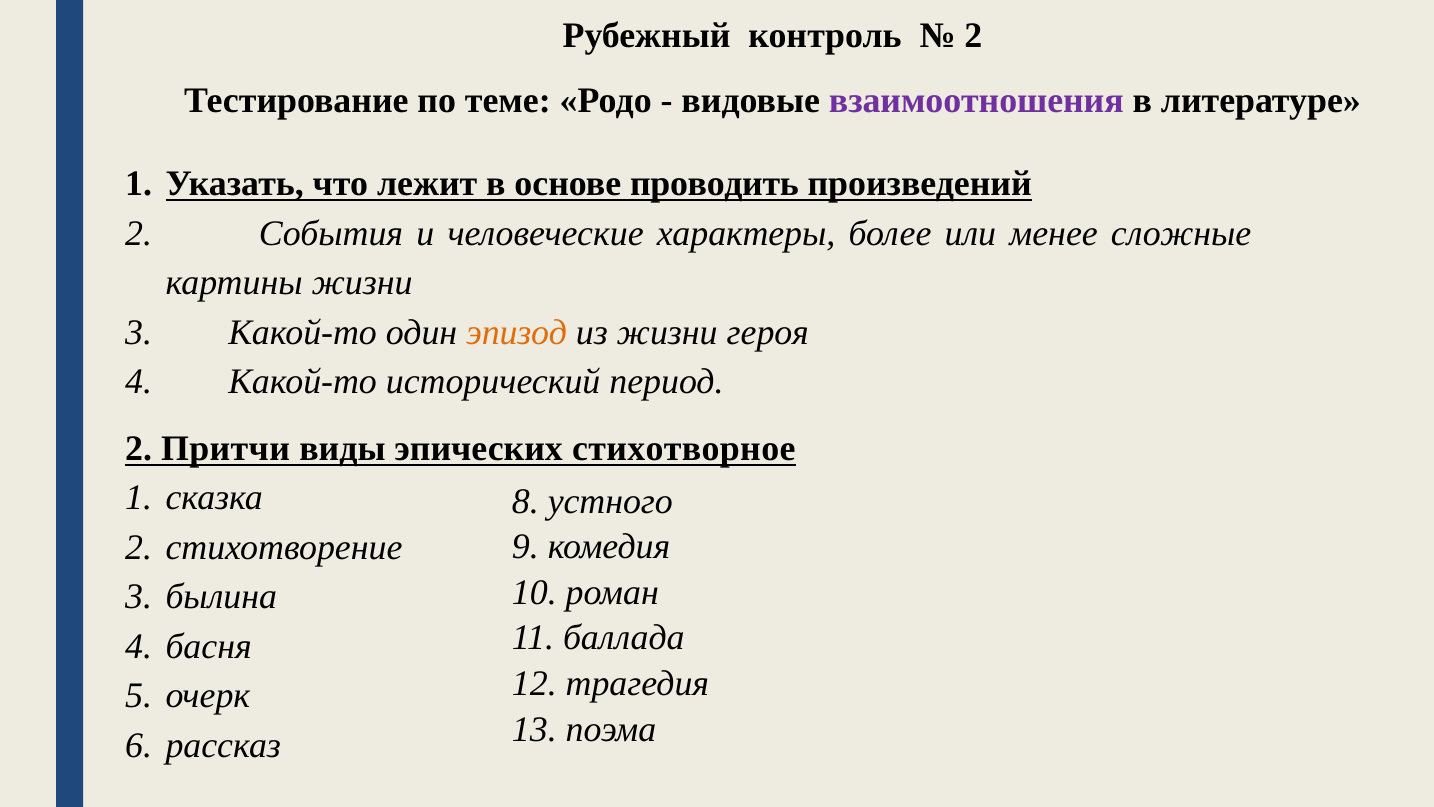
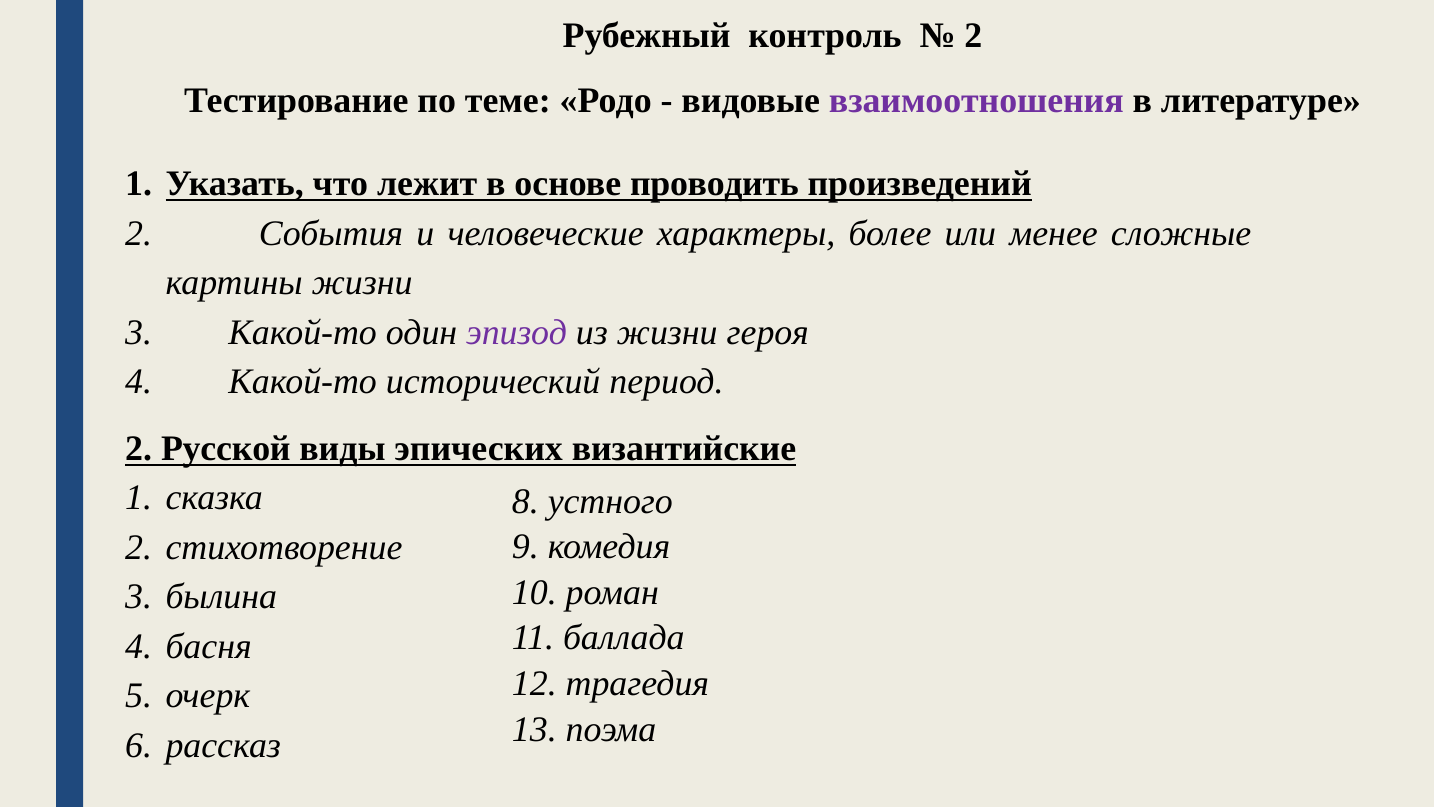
эпизод colour: orange -> purple (517, 332)
Притчи: Притчи -> Русской (226, 448)
стихотворное: стихотворное -> византийские (684, 448)
